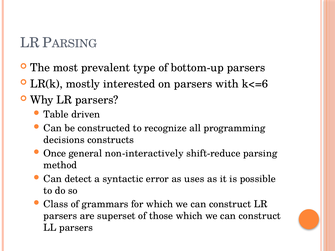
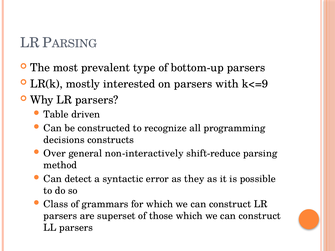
k<=6: k<=6 -> k<=9 (255, 84)
Once: Once -> Over (55, 154)
uses: uses -> they (194, 179)
